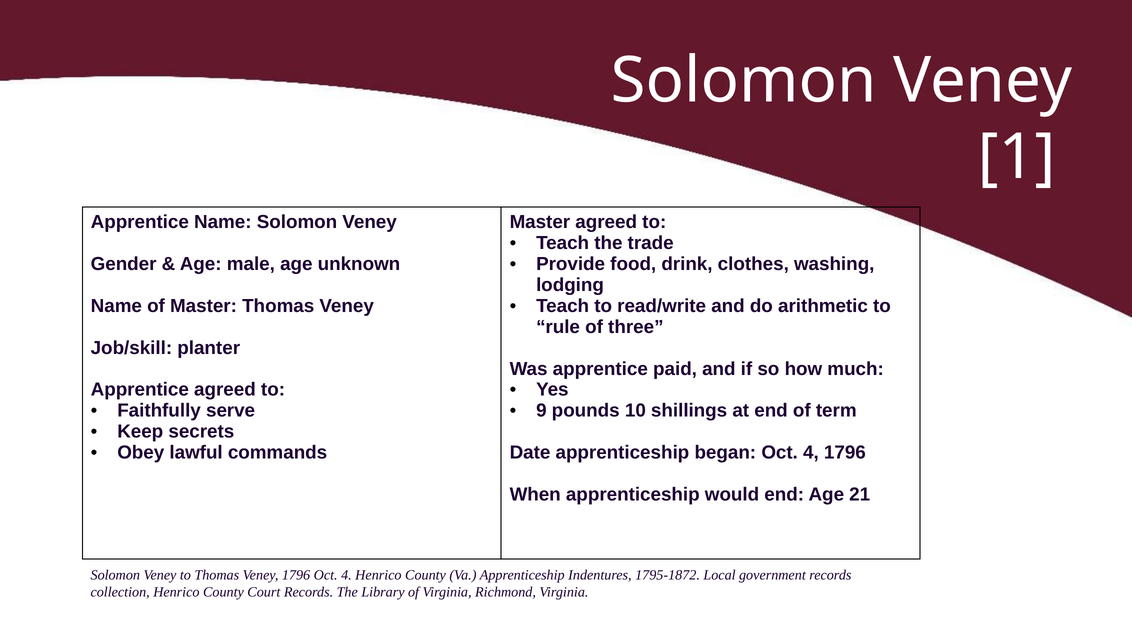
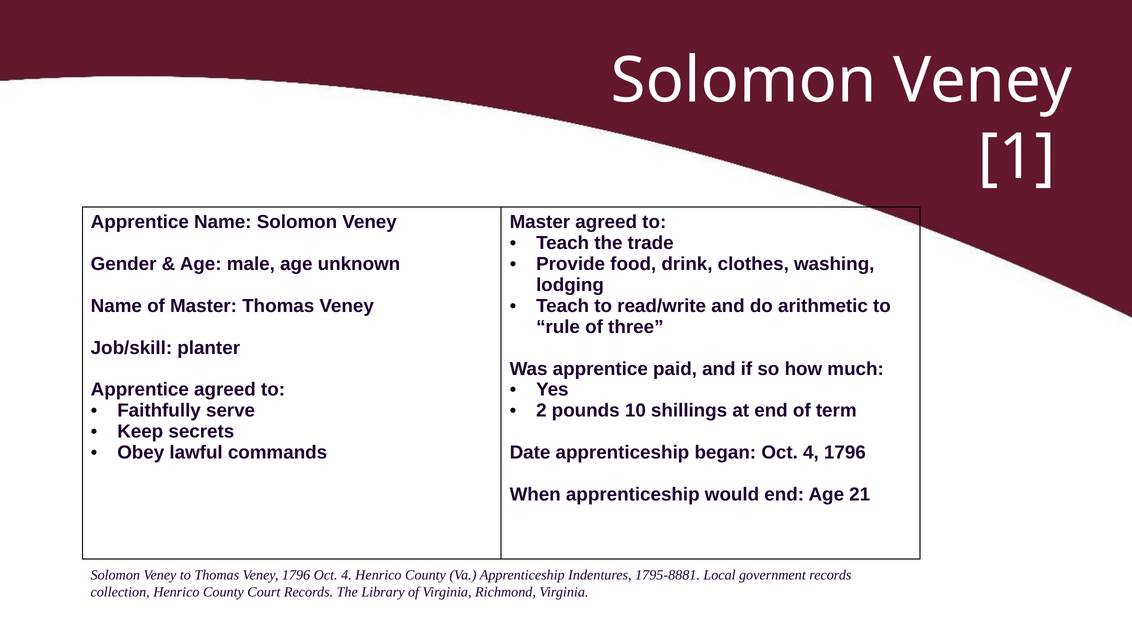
9: 9 -> 2 (541, 411)
1795-1872: 1795-1872 -> 1795-8881 (668, 575)
